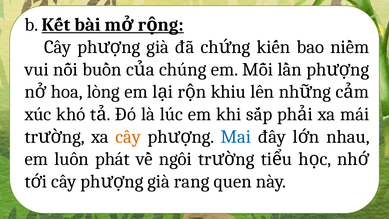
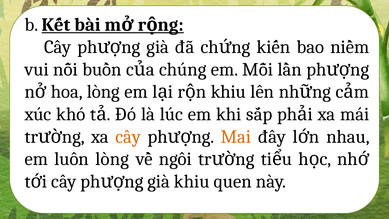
Mai colour: blue -> orange (236, 136)
luôn phát: phát -> lòng (112, 159)
già rang: rang -> khiu (192, 181)
